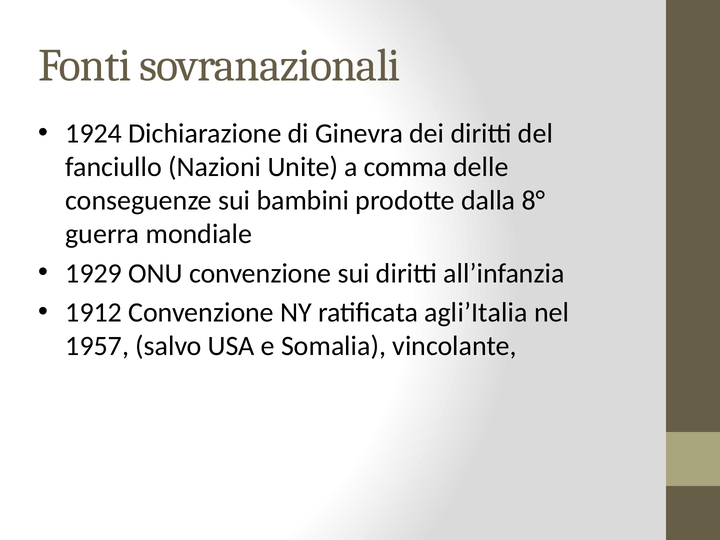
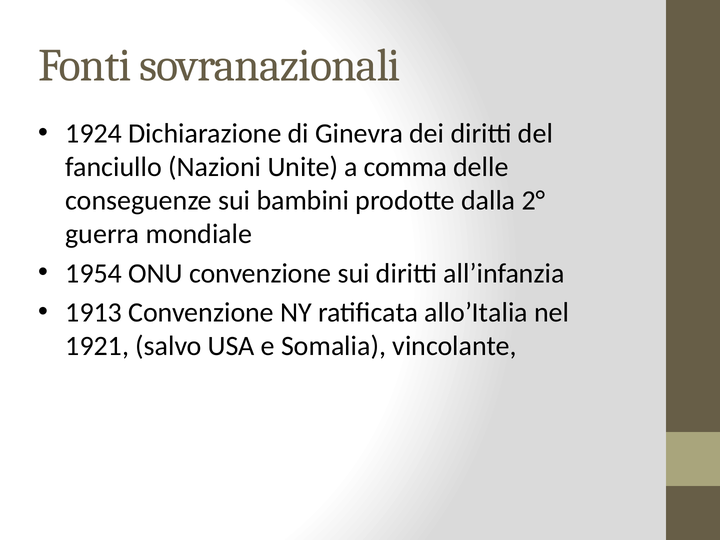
8°: 8° -> 2° (534, 201)
1929: 1929 -> 1954 (94, 273)
1912: 1912 -> 1913 (94, 312)
agli’Italia: agli’Italia -> allo’Italia (476, 312)
1957: 1957 -> 1921 (97, 346)
